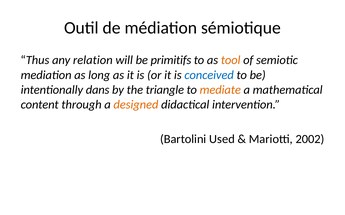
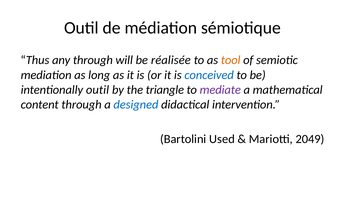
any relation: relation -> through (93, 60)
primitifs: primitifs -> réalisée (171, 60)
intentionally dans: dans -> outil (98, 90)
mediate colour: orange -> purple (220, 90)
designed colour: orange -> blue (136, 105)
2002: 2002 -> 2049 (310, 140)
